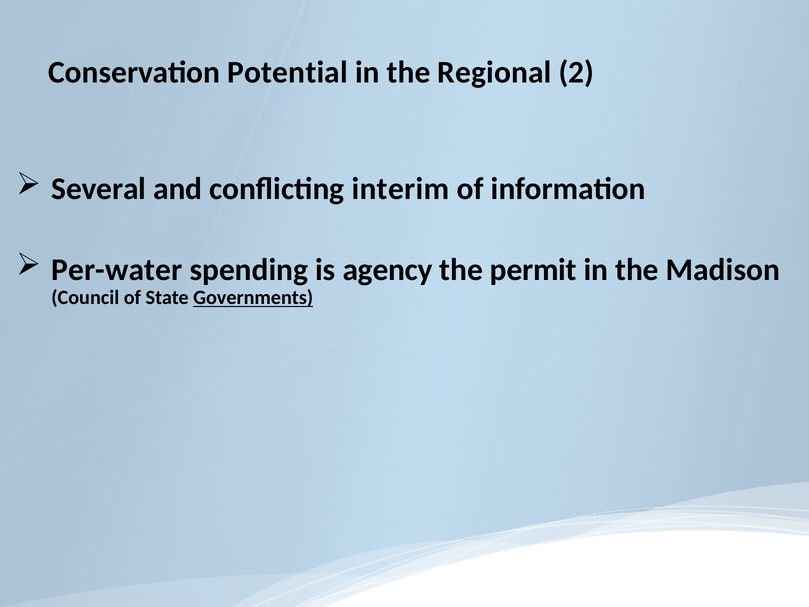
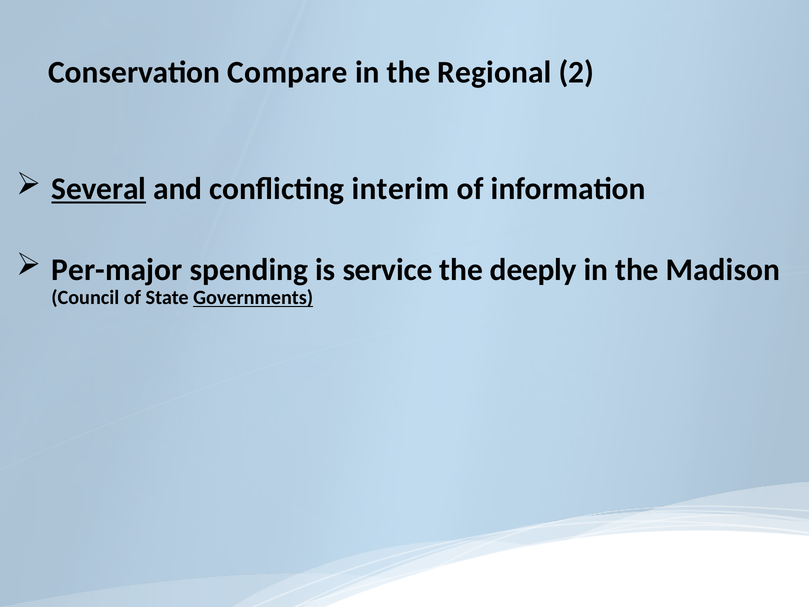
Potential: Potential -> Compare (288, 72)
Several underline: none -> present (99, 189)
Per-water: Per-water -> Per-major (117, 270)
agency: agency -> service (388, 270)
permit: permit -> deeply (533, 270)
